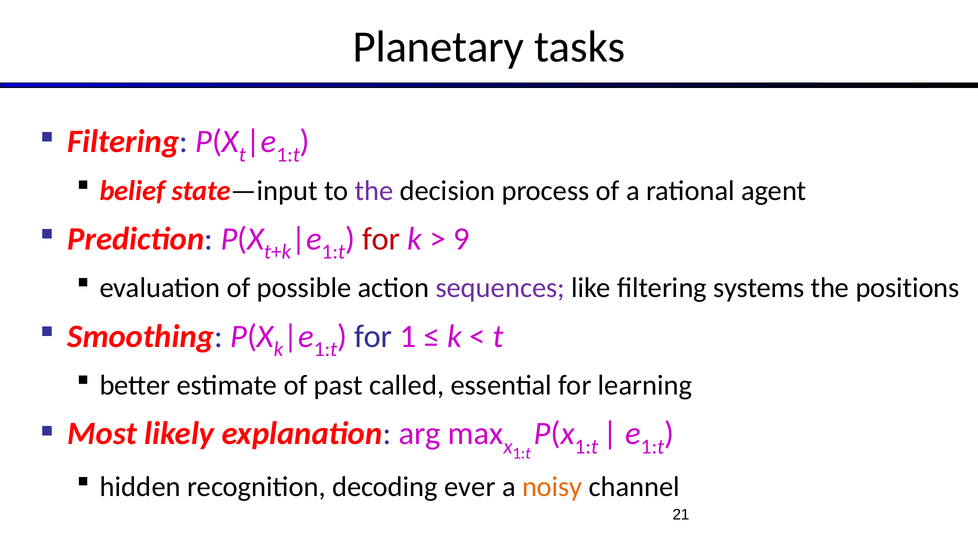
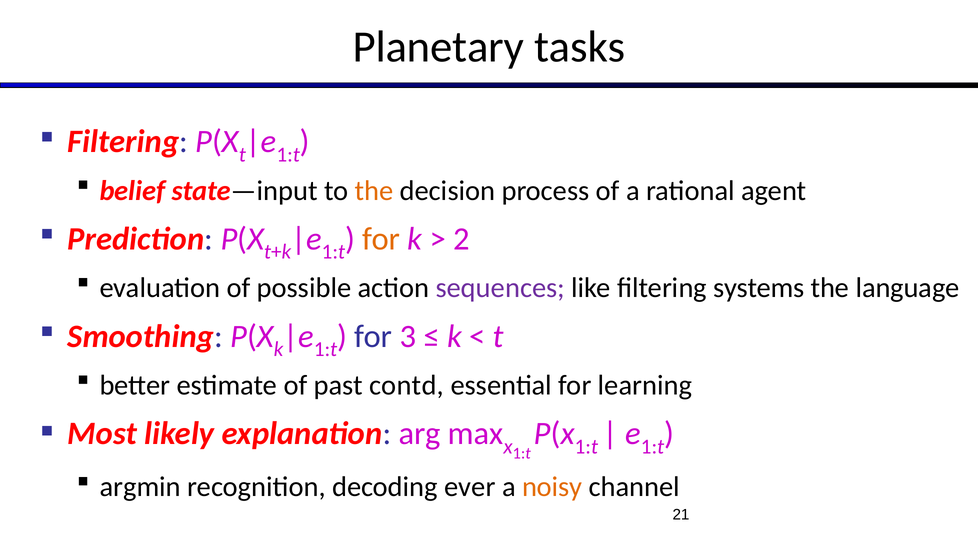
the colour: purple -> orange (374, 191)
for colour: red -> orange (381, 239)
9: 9 -> 2 (461, 239)
positions: positions -> language (908, 288)
1: 1 -> 3 (408, 336)
called: called -> contd (407, 385)
hidden: hidden -> argmin (140, 487)
